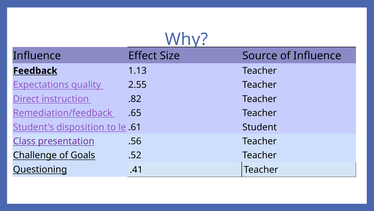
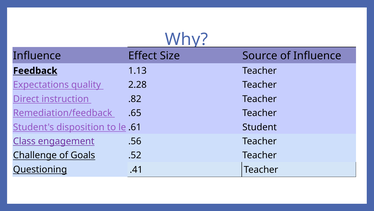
2.55: 2.55 -> 2.28 (137, 85)
presentation: presentation -> engagement (66, 141)
